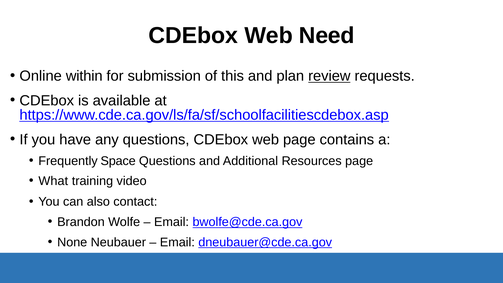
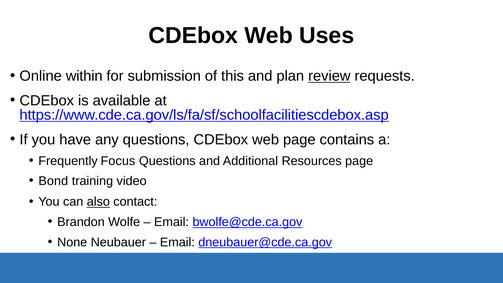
Need: Need -> Uses (327, 36)
Space: Space -> Focus (118, 161)
What: What -> Bond (53, 181)
also underline: none -> present (98, 202)
